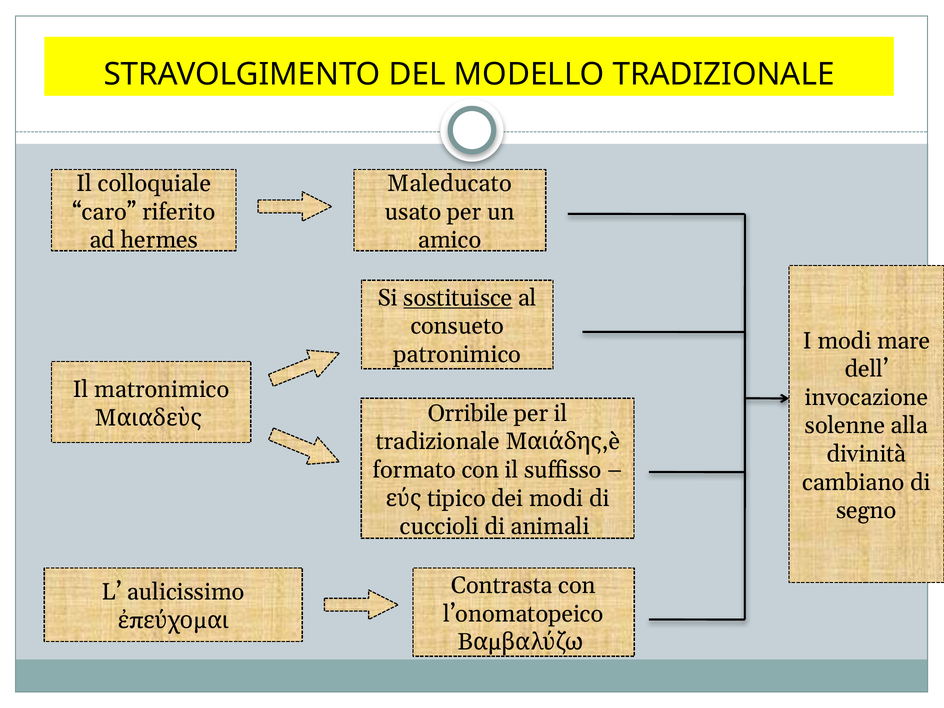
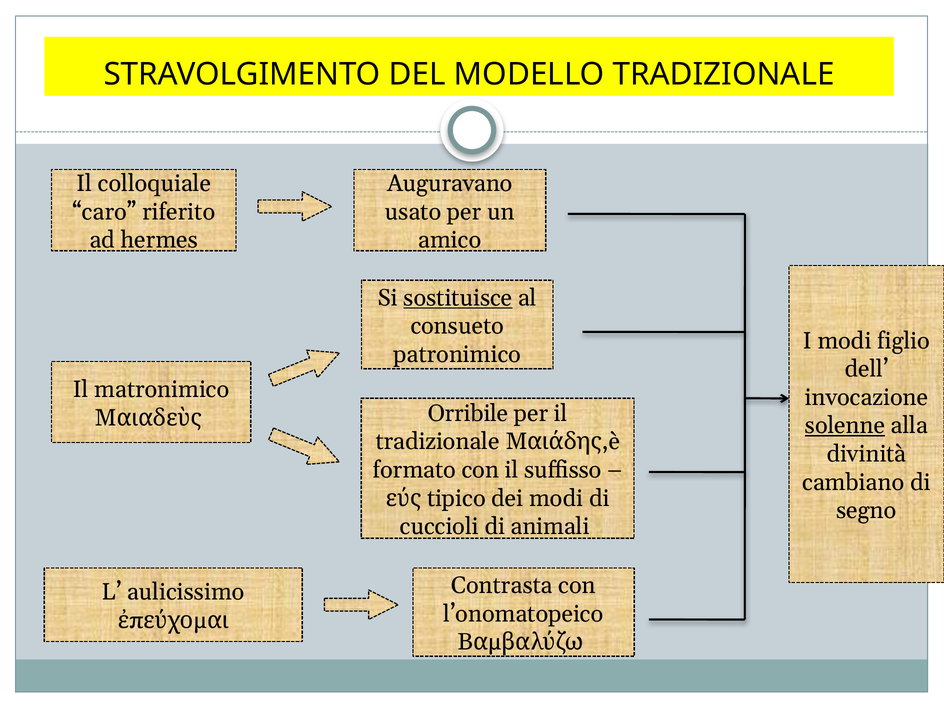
Maleducato: Maleducato -> Auguravano (450, 184)
mare: mare -> figlio (904, 341)
solenne underline: none -> present (845, 426)
